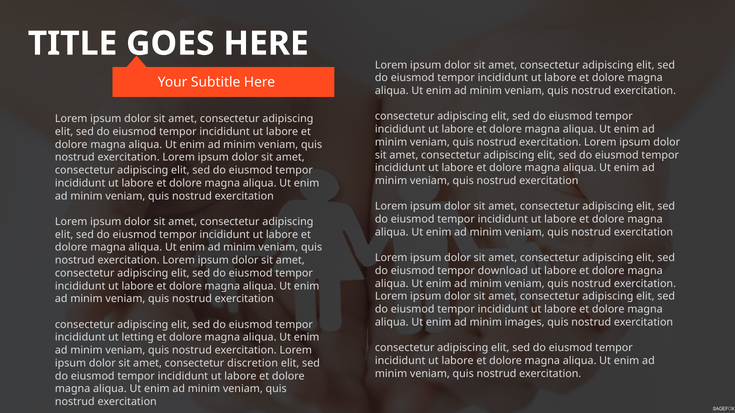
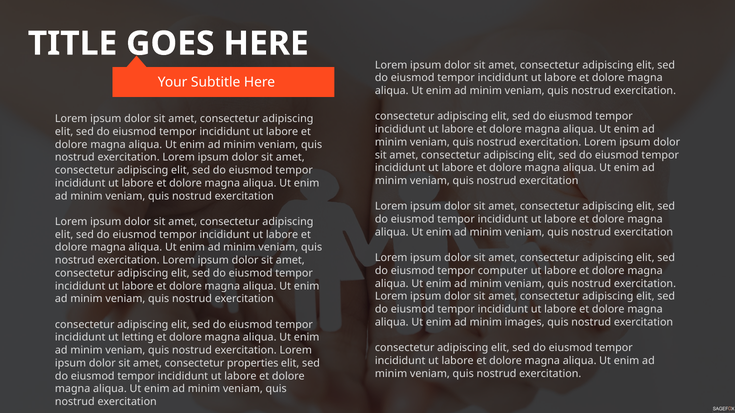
download: download -> computer (503, 271)
discretion: discretion -> properties (253, 364)
